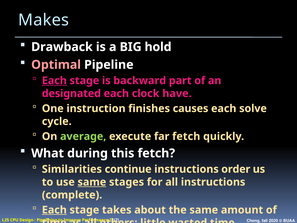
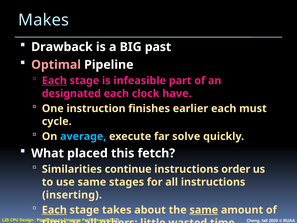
hold: hold -> past (158, 47)
backward: backward -> infeasible (140, 81)
causes: causes -> earlier (190, 108)
solve: solve -> must (253, 108)
average colour: light green -> light blue (83, 136)
far fetch: fetch -> solve (186, 136)
during: during -> placed (87, 153)
same underline: present -> none (92, 182)
complete: complete -> inserting (72, 195)
same underline: none -> present (204, 210)
